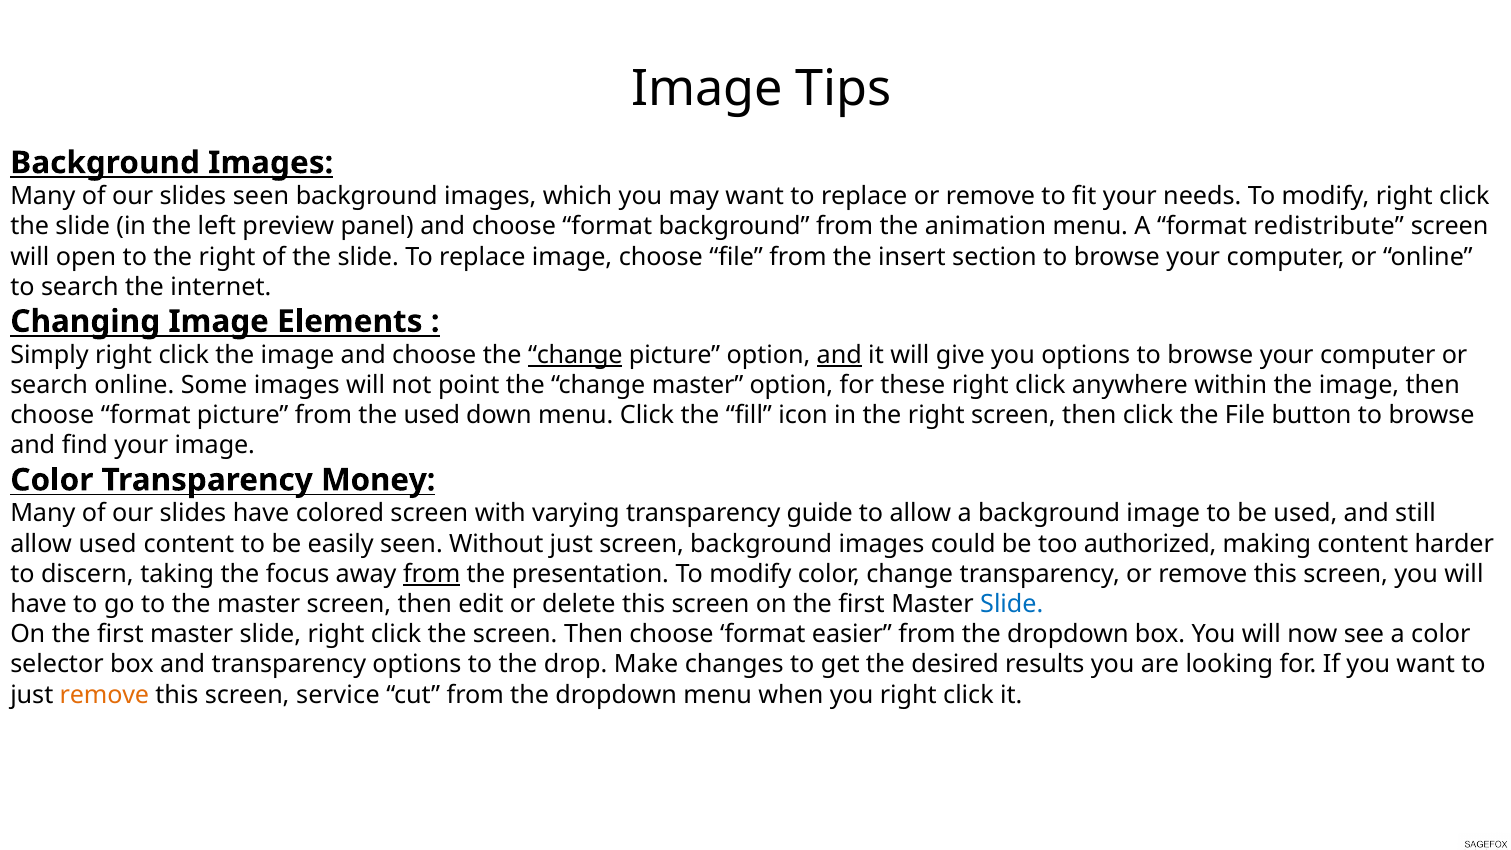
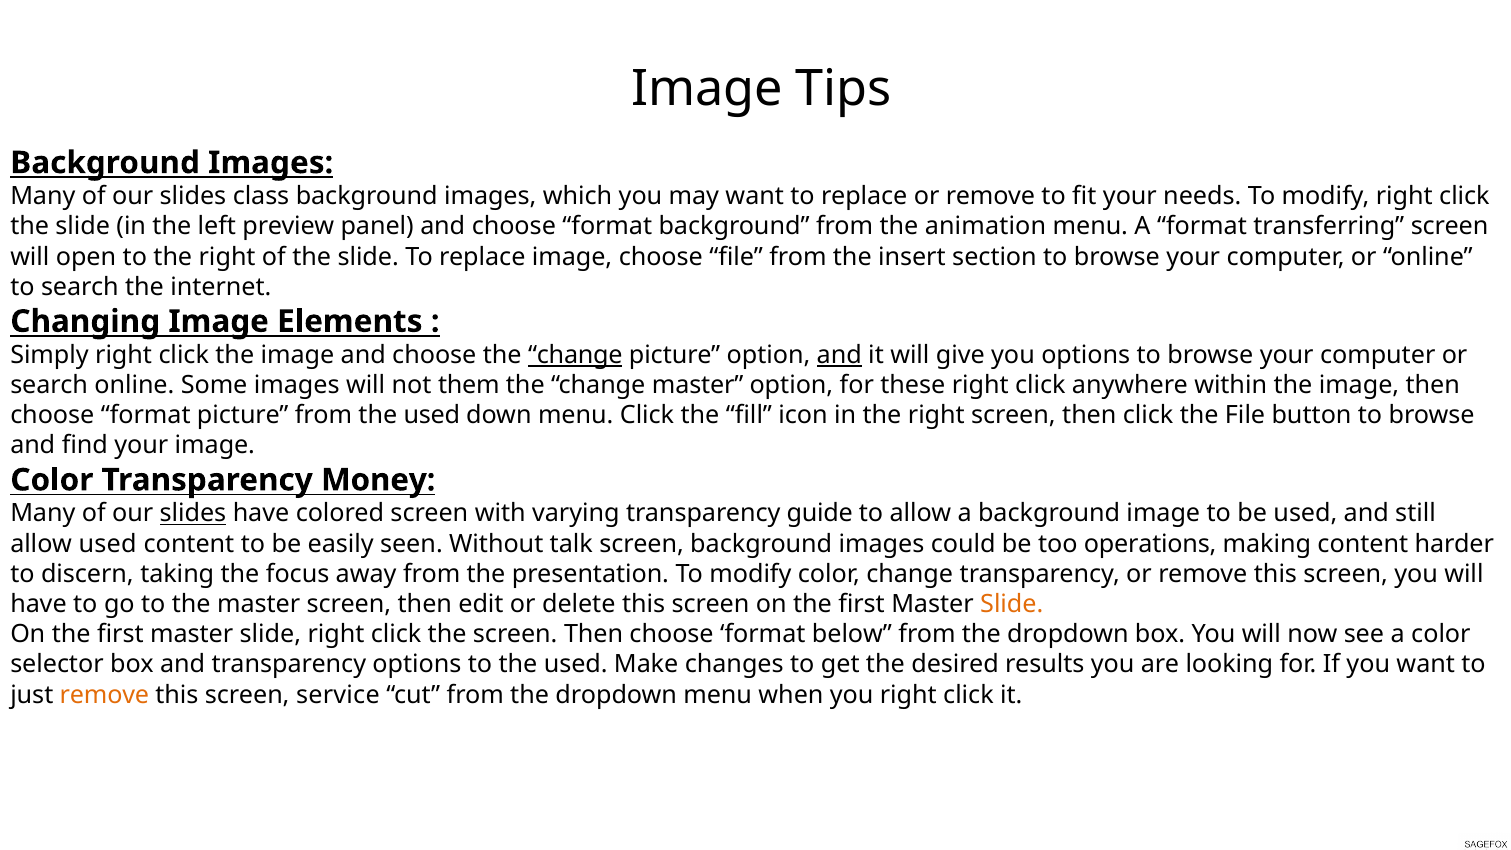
slides seen: seen -> class (261, 196)
redistribute: redistribute -> transferring (1329, 227)
point: point -> them (469, 385)
slides underline: none -> present (193, 514)
Without just: just -> talk (571, 544)
authorized: authorized -> operations (1150, 544)
from underline: present -> none (432, 574)
Slide colour: blue -> orange (1012, 604)
easier: easier -> below (852, 634)
to the drop: drop -> used (576, 665)
